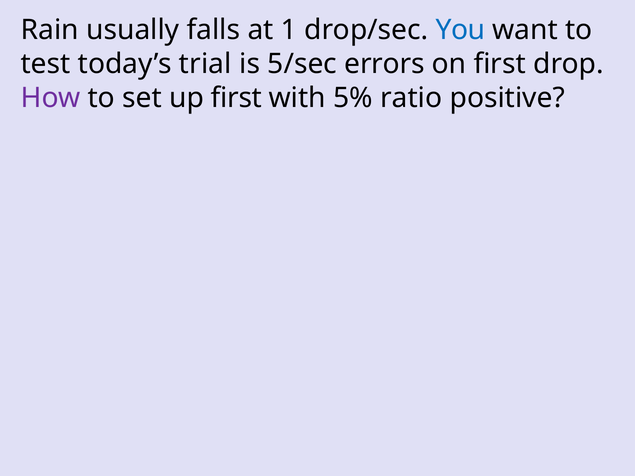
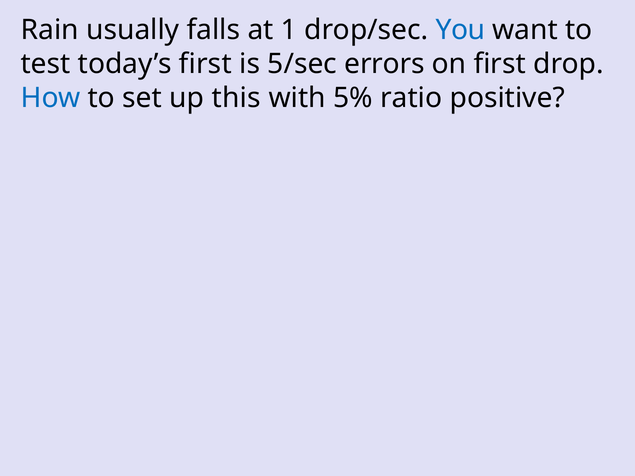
today’s trial: trial -> first (205, 64)
How colour: purple -> blue (51, 98)
up first: first -> this (236, 98)
